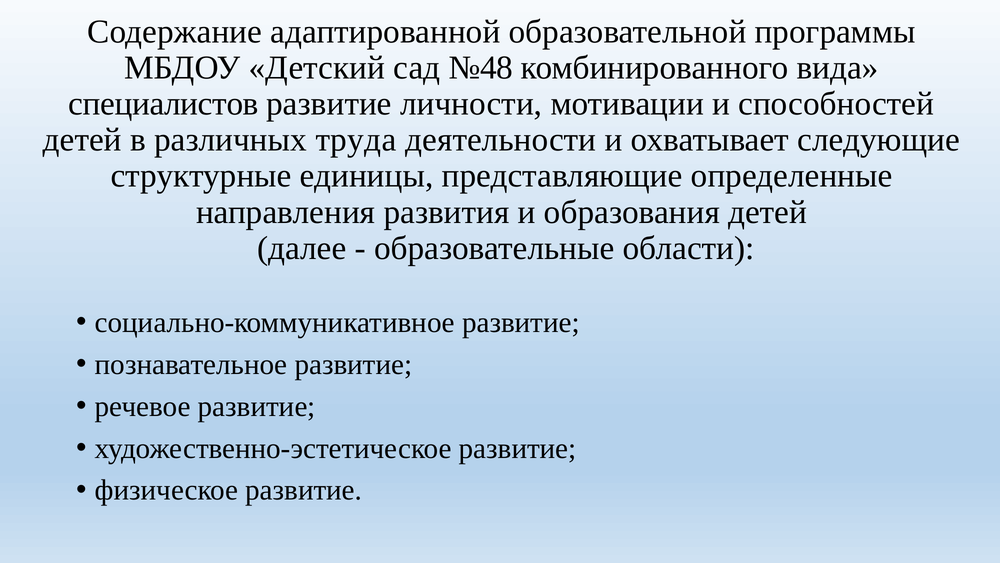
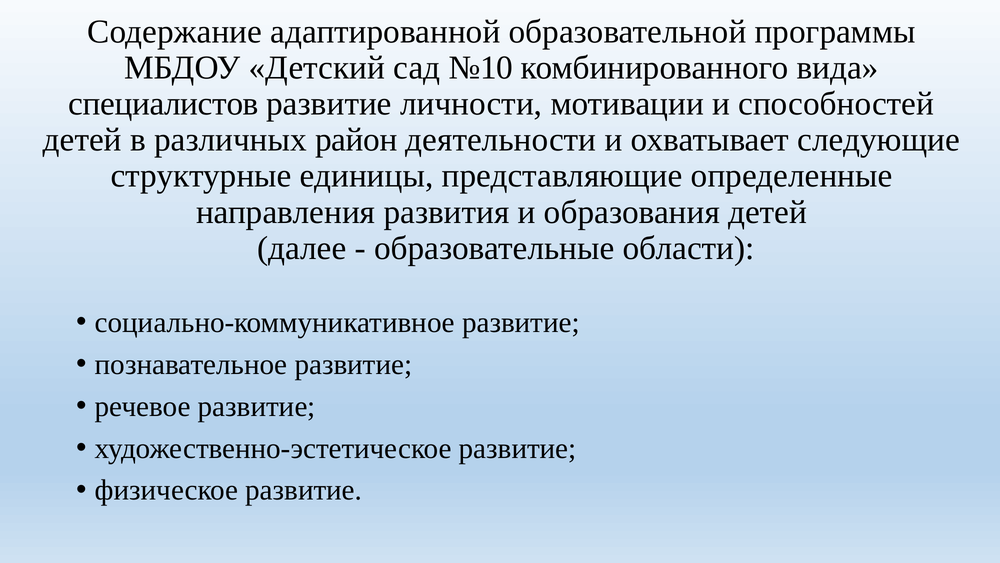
№48: №48 -> №10 (481, 68)
труда: труда -> район (356, 140)
